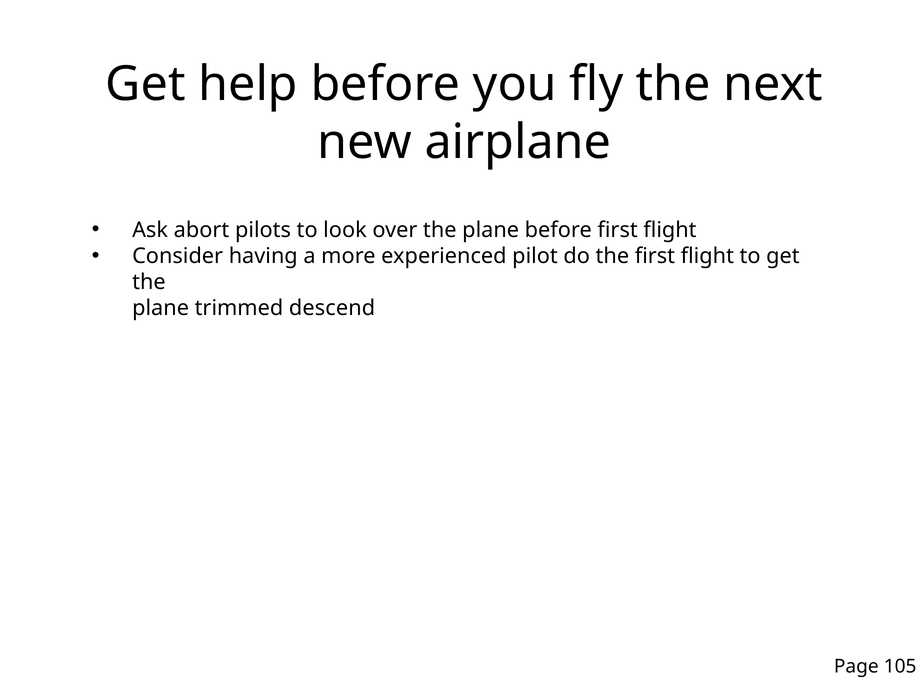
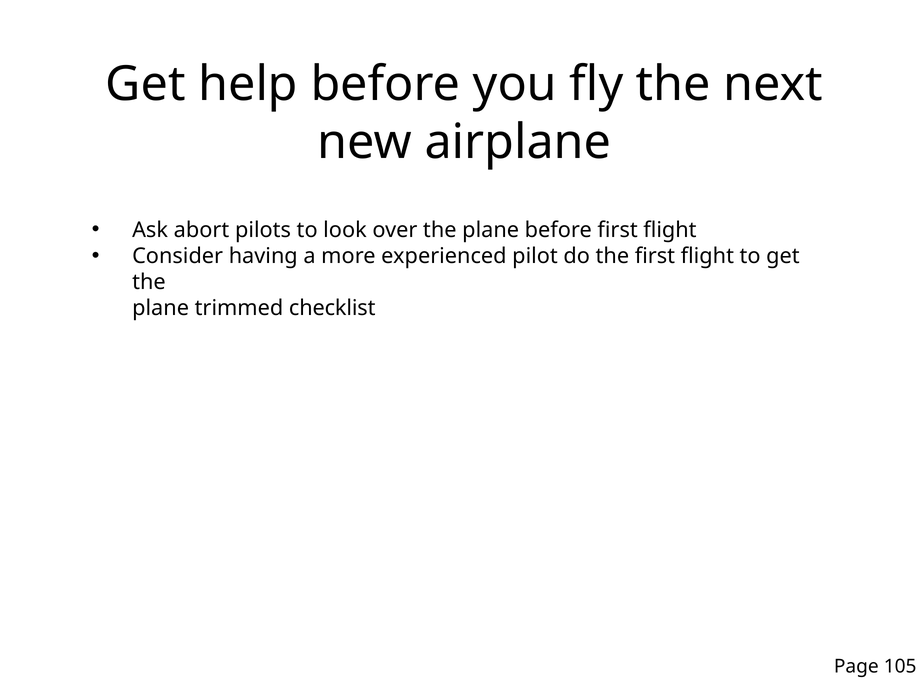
descend: descend -> checklist (332, 308)
